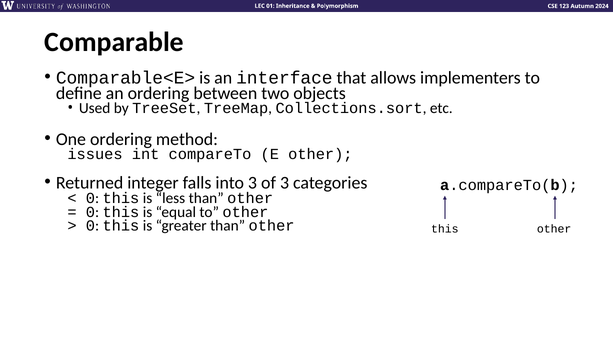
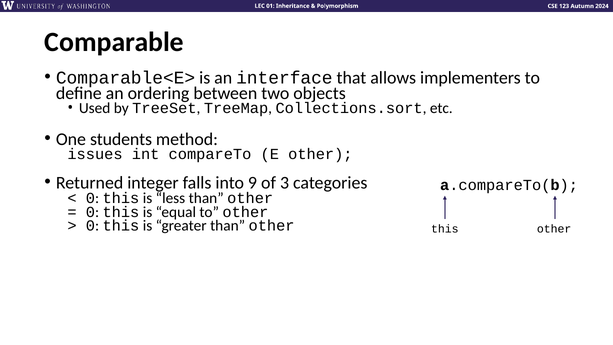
One ordering: ordering -> students (121, 139)
into 3: 3 -> 9 (253, 183)
